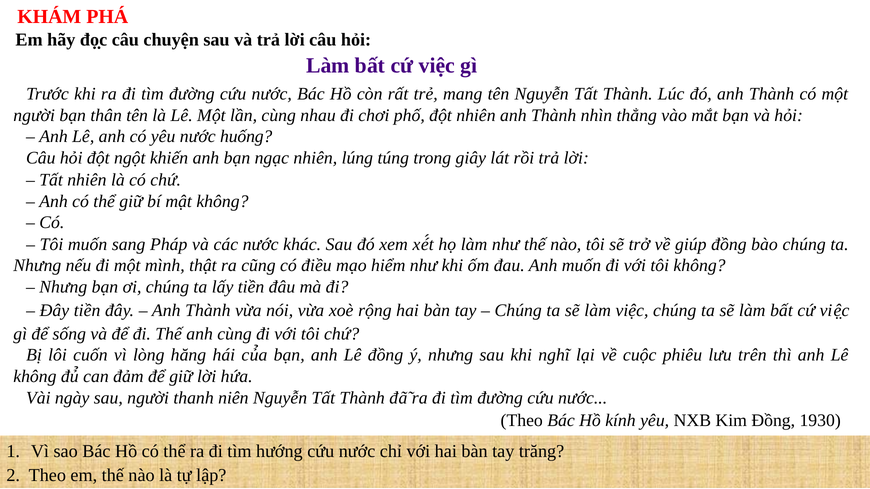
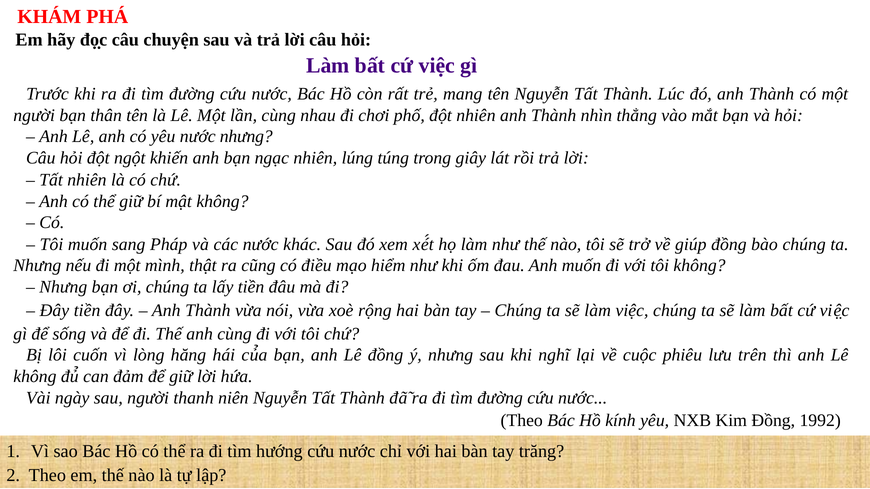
nước huống: huống -> nhưng (246, 137)
1930: 1930 -> 1992 (820, 421)
